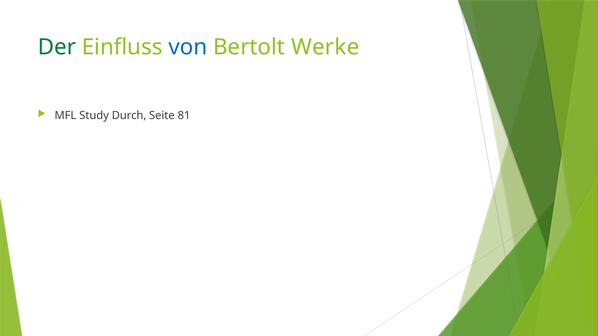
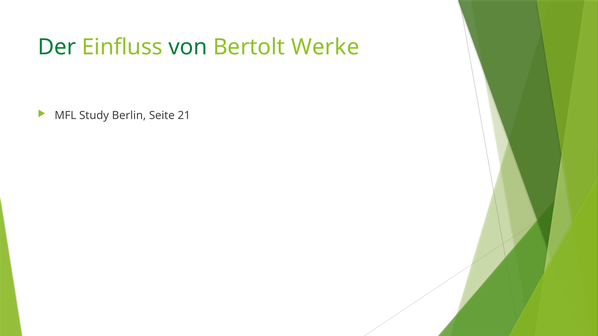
von colour: blue -> green (188, 47)
Durch: Durch -> Berlin (129, 116)
81: 81 -> 21 (184, 116)
